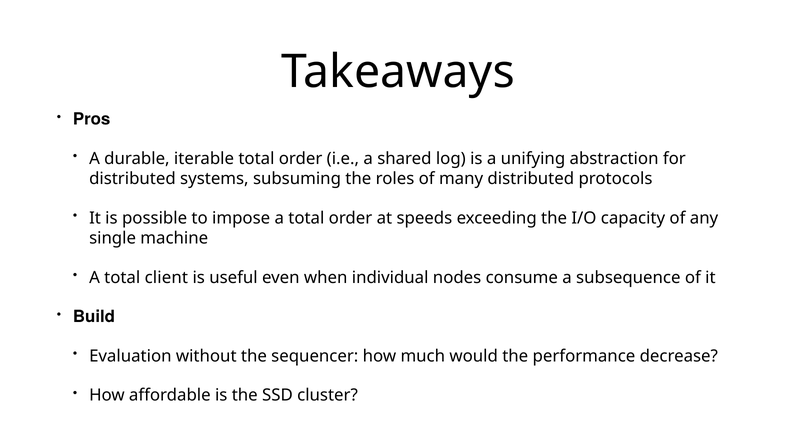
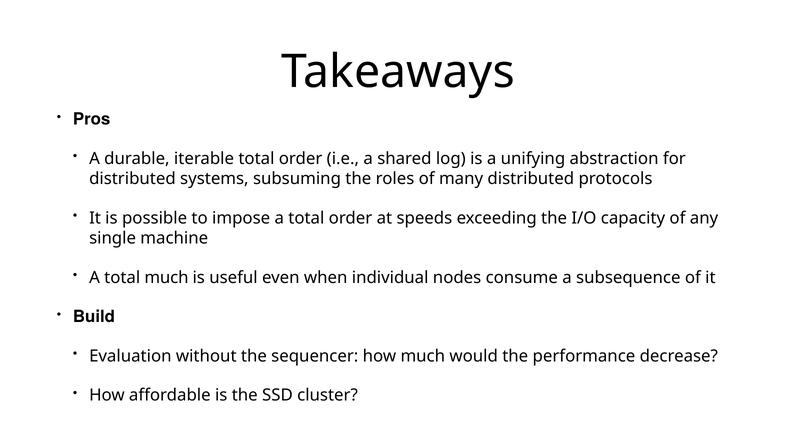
total client: client -> much (166, 277)
